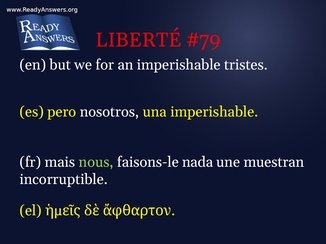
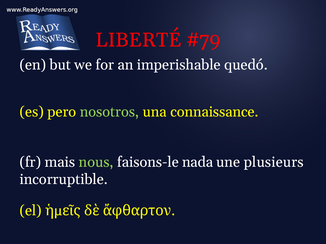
tristes: tristes -> quedó (246, 65)
nosotros colour: white -> light green (109, 112)
una imperishable: imperishable -> connaissance (214, 112)
muestran: muestran -> plusieurs (274, 162)
